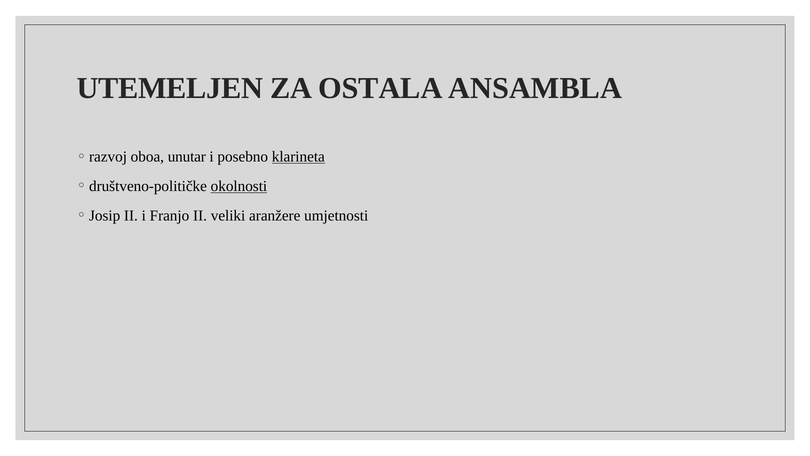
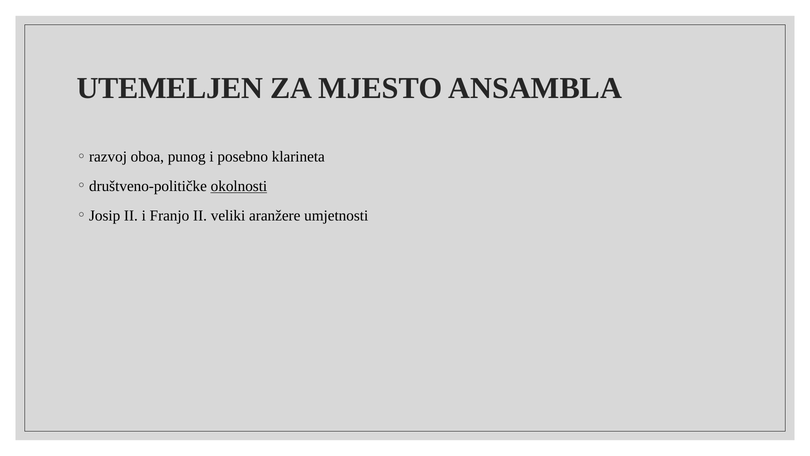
OSTALA: OSTALA -> MJESTO (380, 88)
unutar: unutar -> punog (187, 157)
klarineta underline: present -> none (298, 157)
